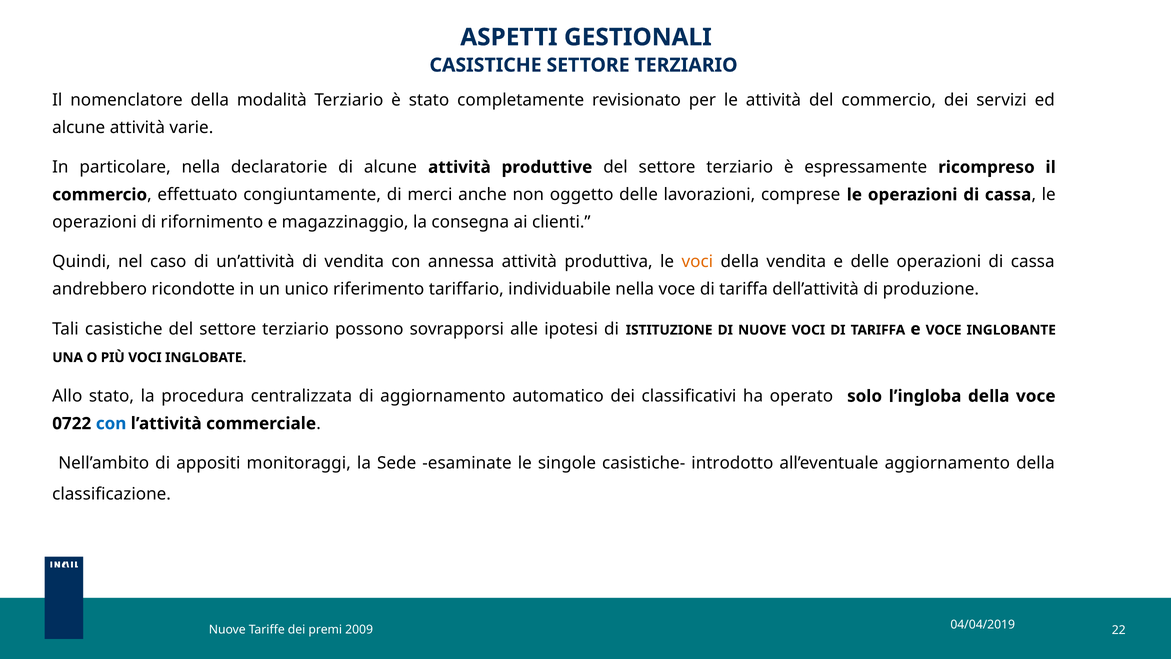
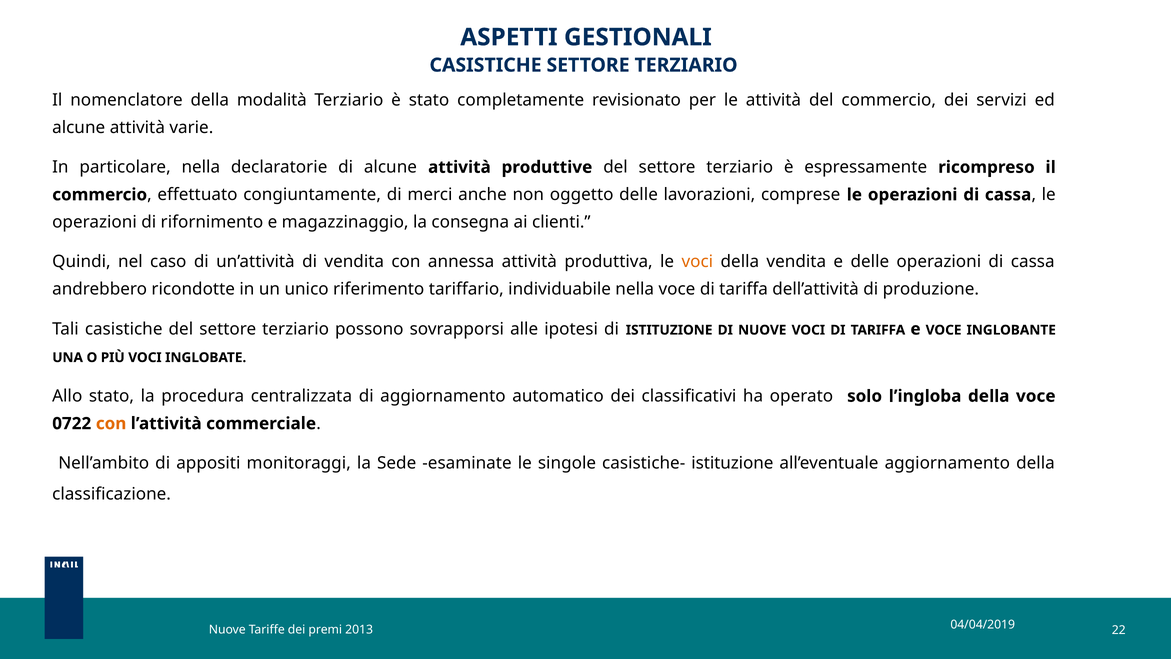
con colour: blue -> orange (111, 423)
casistiche- introdotto: introdotto -> istituzione (732, 463)
2009: 2009 -> 2013 (359, 629)
